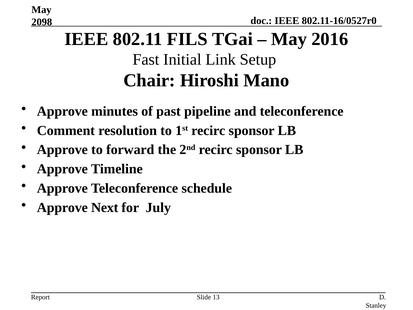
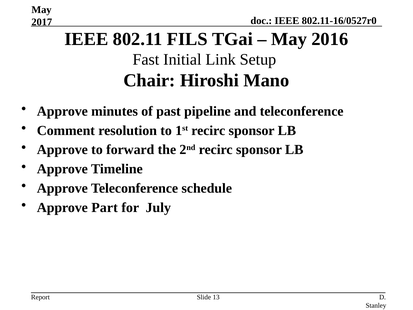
2098: 2098 -> 2017 (42, 22)
Next: Next -> Part (105, 207)
